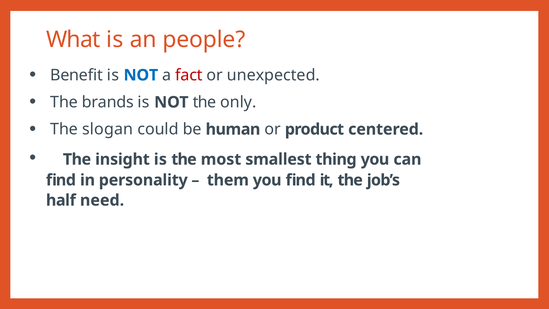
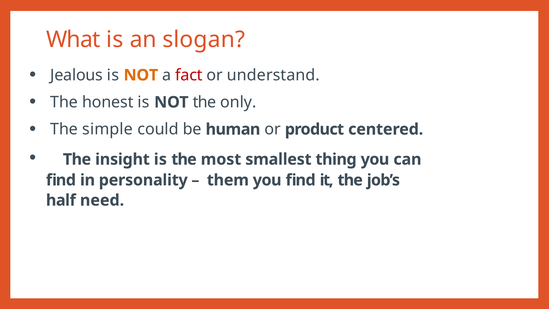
people: people -> slogan (204, 40)
Benefit: Benefit -> Jealous (77, 75)
NOT colour: blue -> orange (141, 75)
unexpected: unexpected -> understand (273, 75)
brands: brands -> honest (108, 102)
slogan: slogan -> simple (108, 129)
